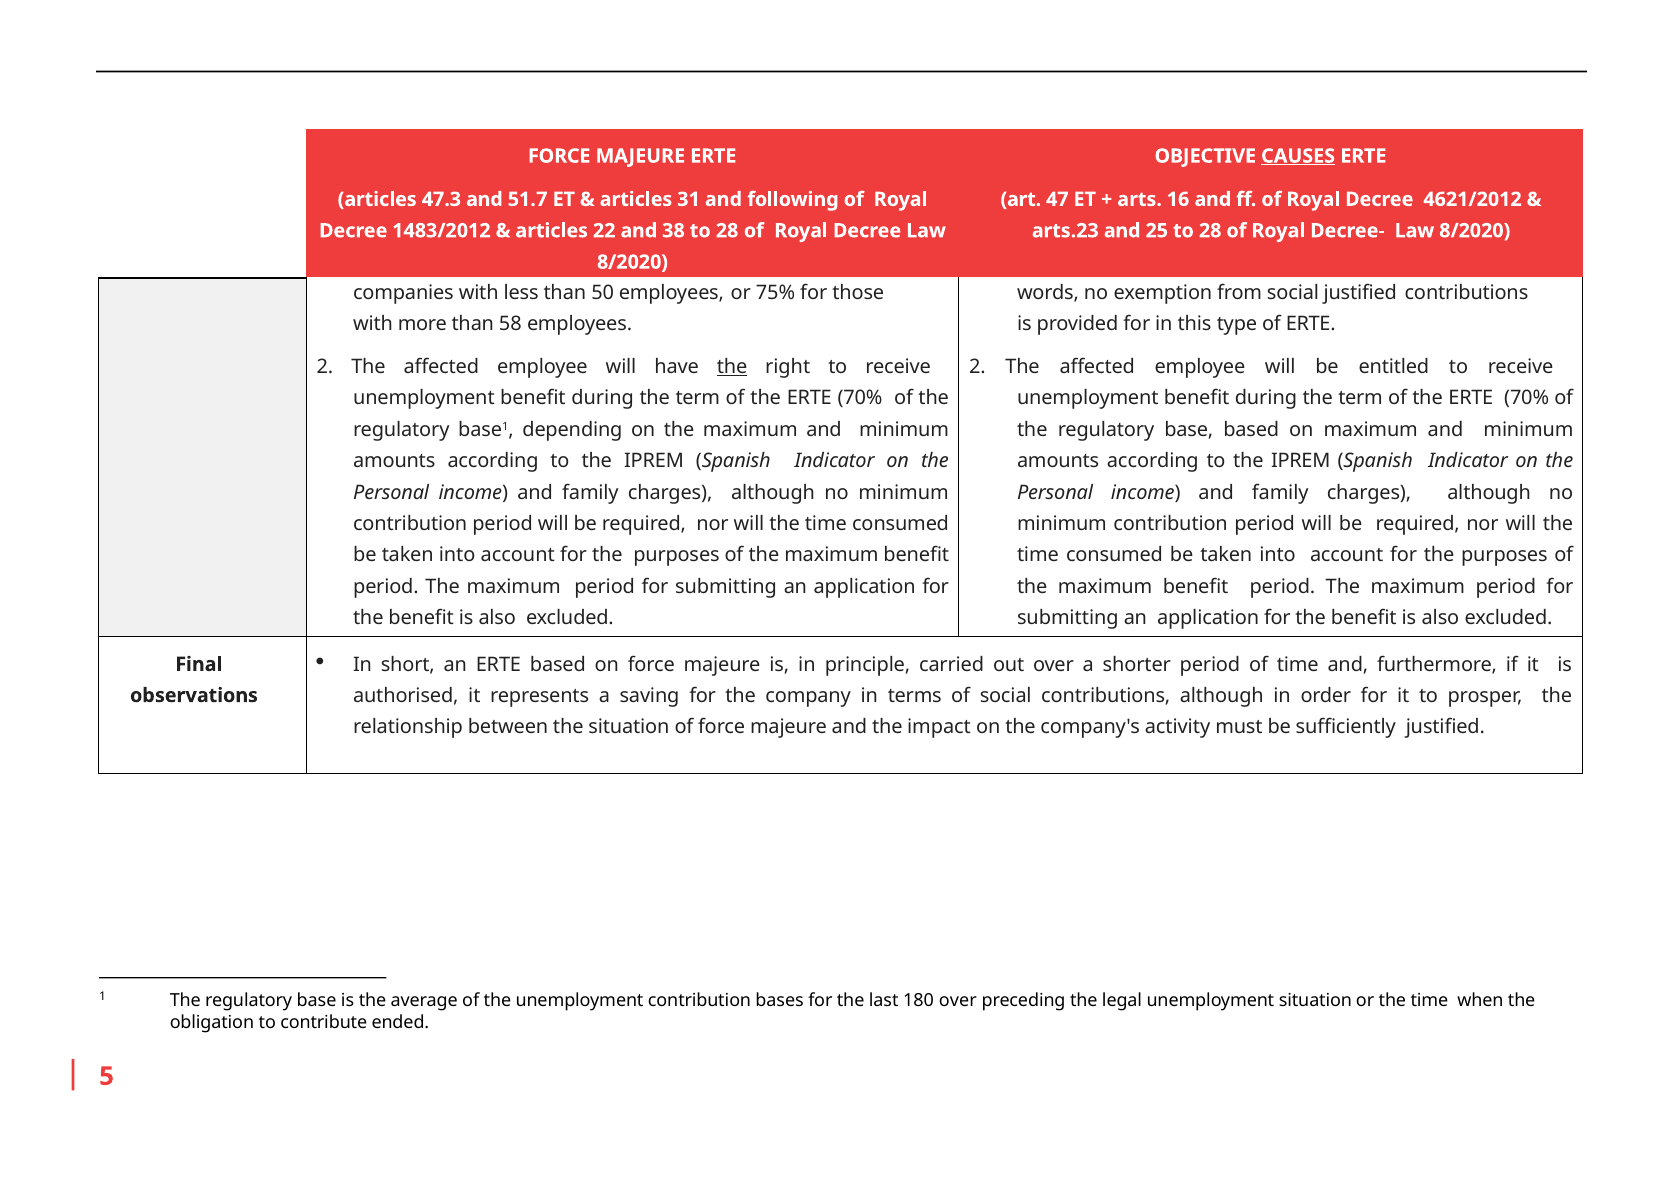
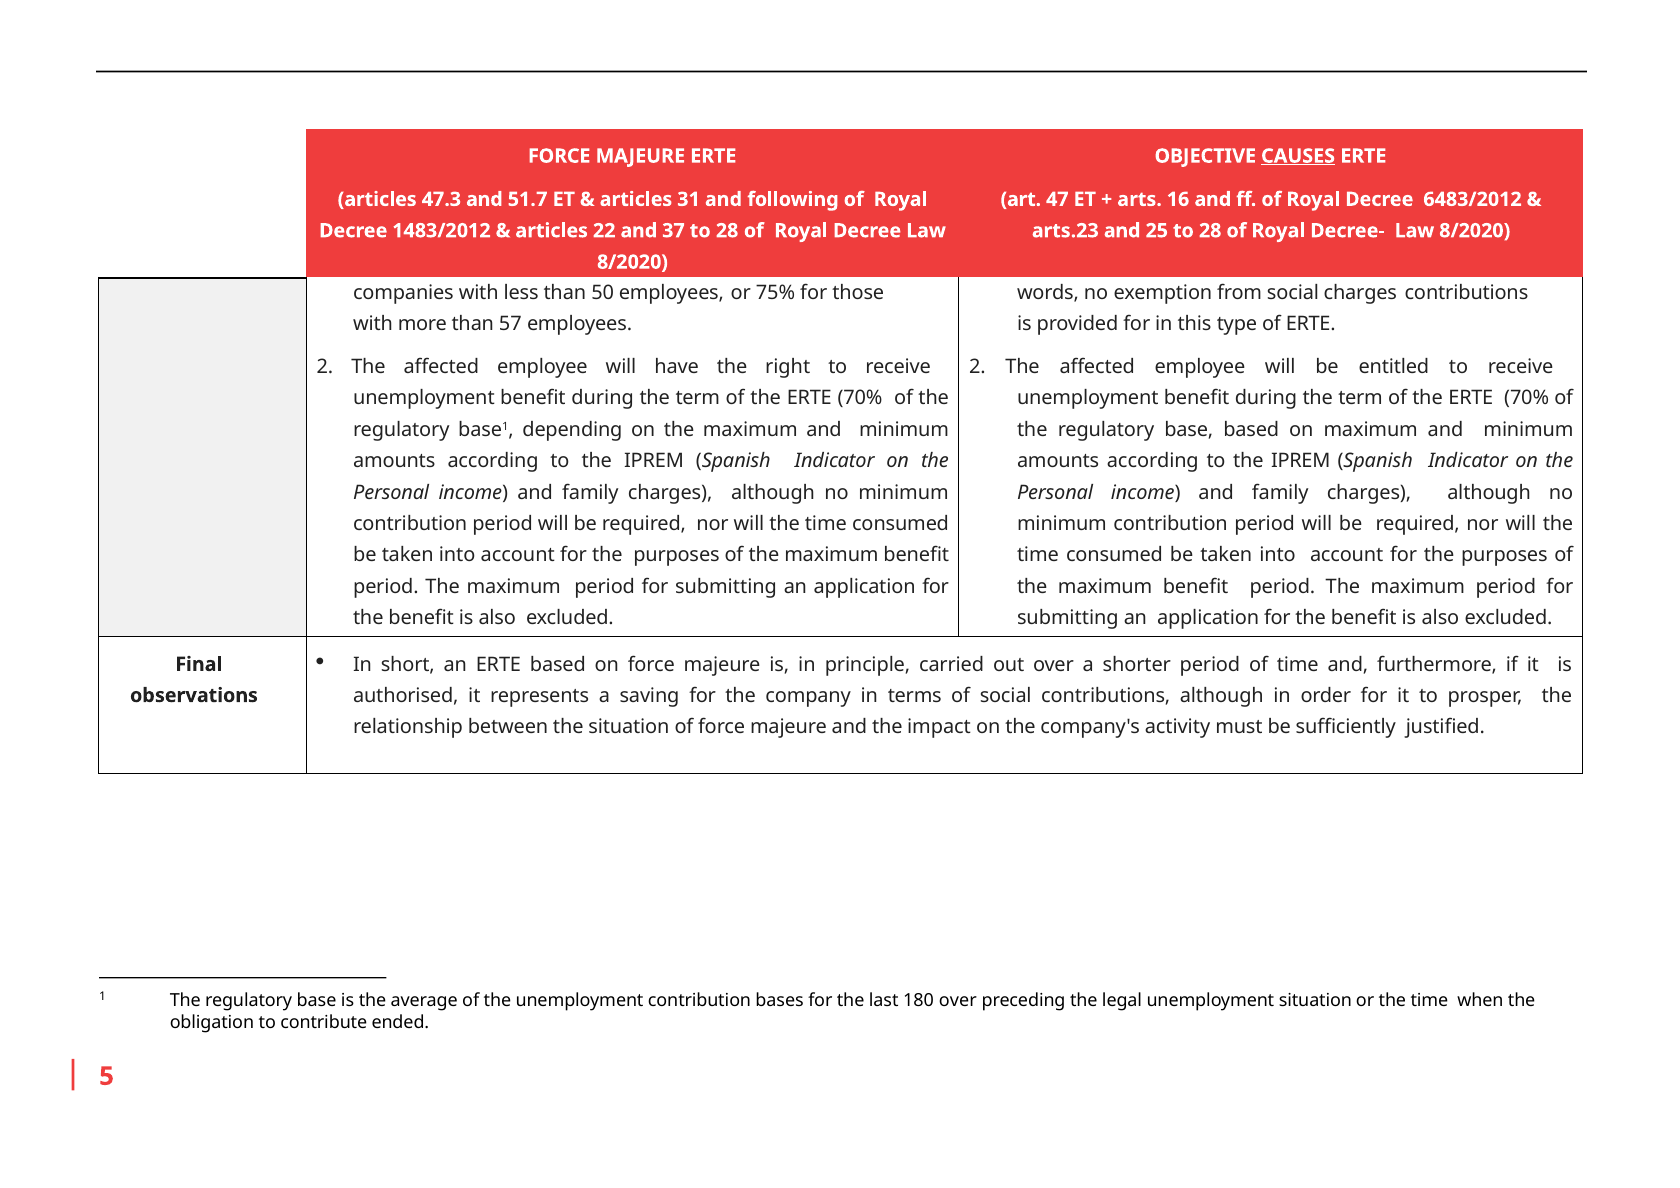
4621/2012: 4621/2012 -> 6483/2012 (1473, 199)
38: 38 -> 37 (673, 231)
social justified: justified -> charges (1360, 293)
58: 58 -> 57 (510, 324)
the underline: present -> none (732, 367)
